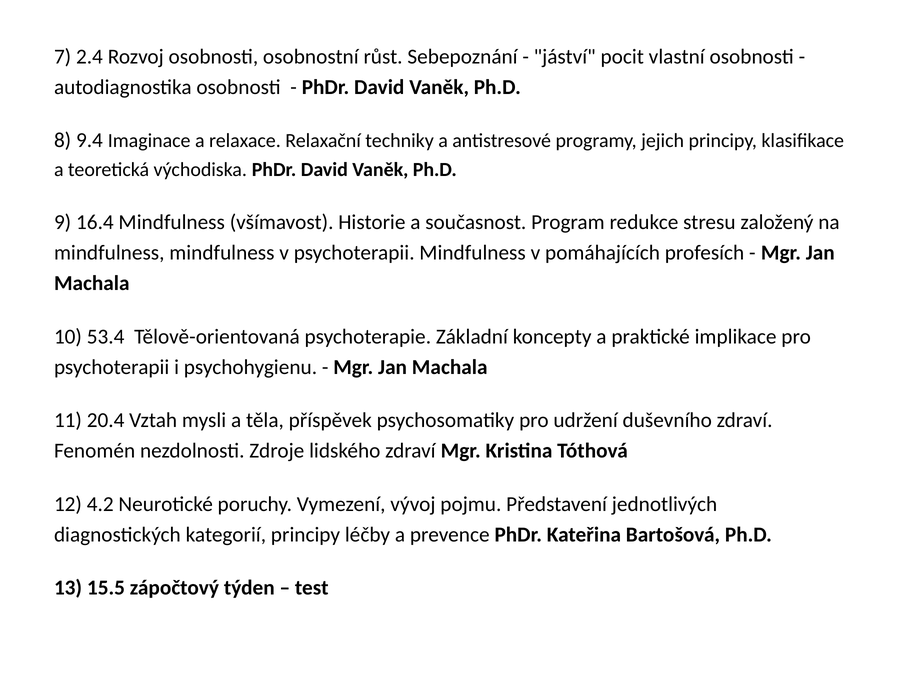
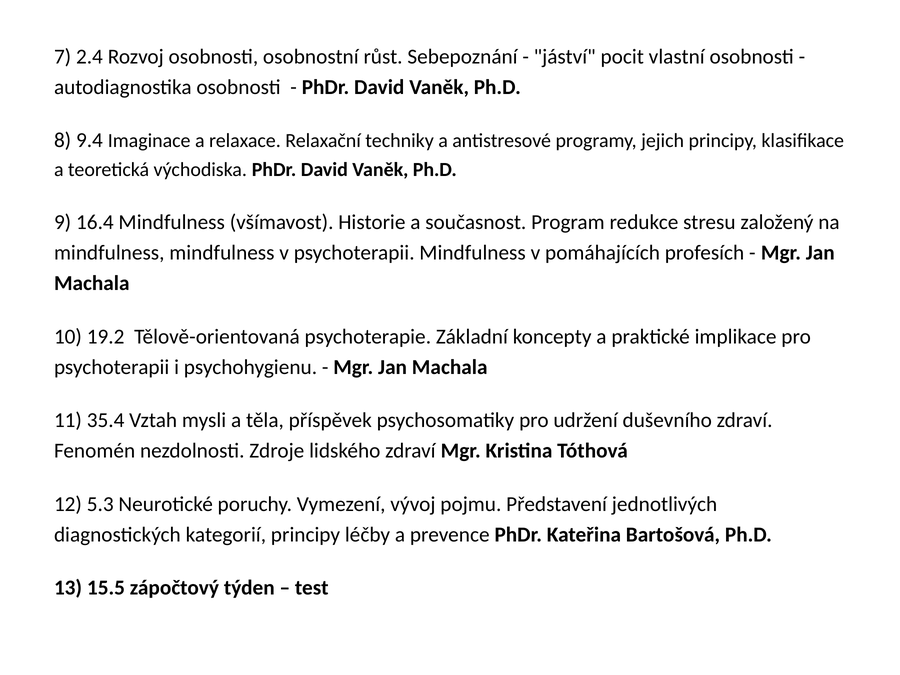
53.4: 53.4 -> 19.2 (106, 337)
20.4: 20.4 -> 35.4 (106, 420)
4.2: 4.2 -> 5.3 (100, 504)
